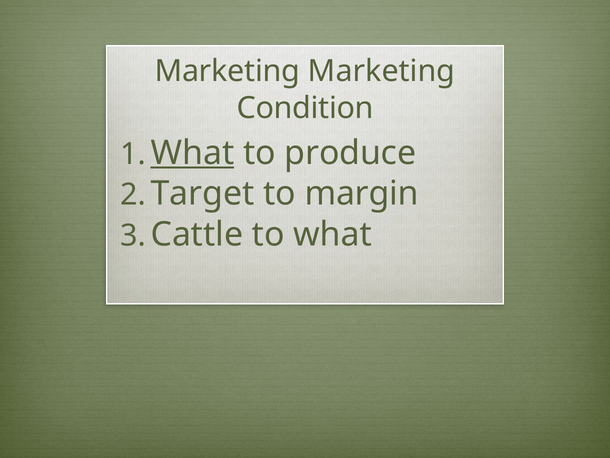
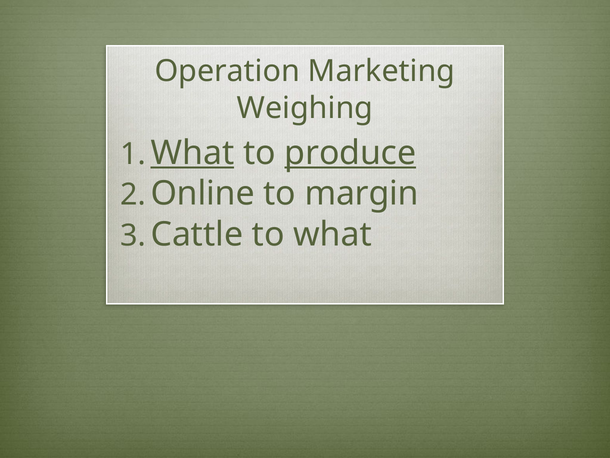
Marketing: Marketing -> Operation (227, 71)
Condition: Condition -> Weighing (305, 108)
produce underline: none -> present (350, 153)
Target: Target -> Online (203, 194)
